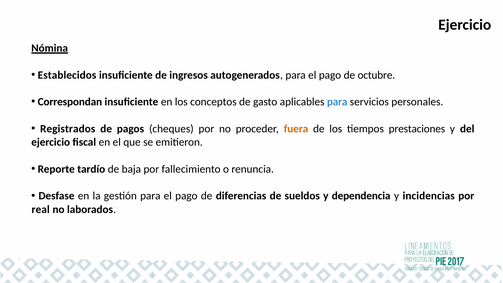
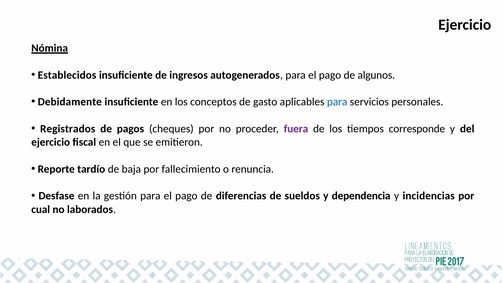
octubre: octubre -> algunos (376, 75)
Correspondan: Correspondan -> Debidamente (70, 102)
fuera colour: orange -> purple (296, 129)
prestaciones: prestaciones -> corresponde (417, 129)
real: real -> cual (41, 209)
